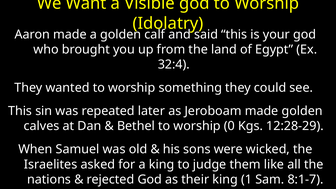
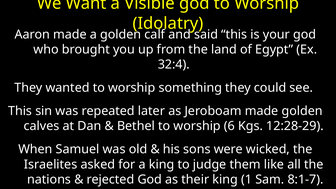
0: 0 -> 6 (229, 126)
